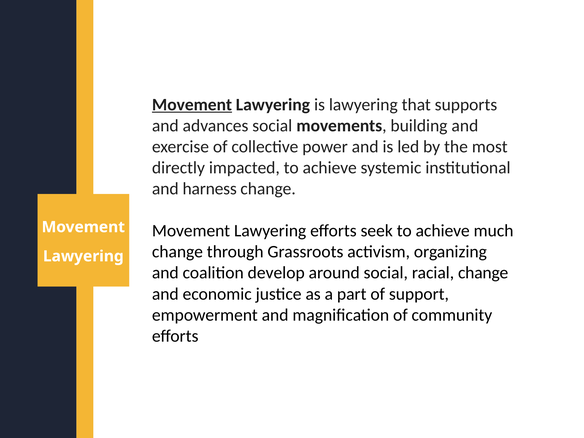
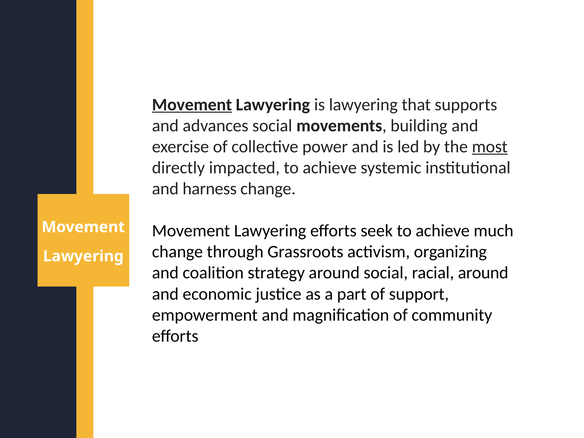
most underline: none -> present (490, 147)
develop: develop -> strategy (276, 273)
racial change: change -> around (483, 273)
